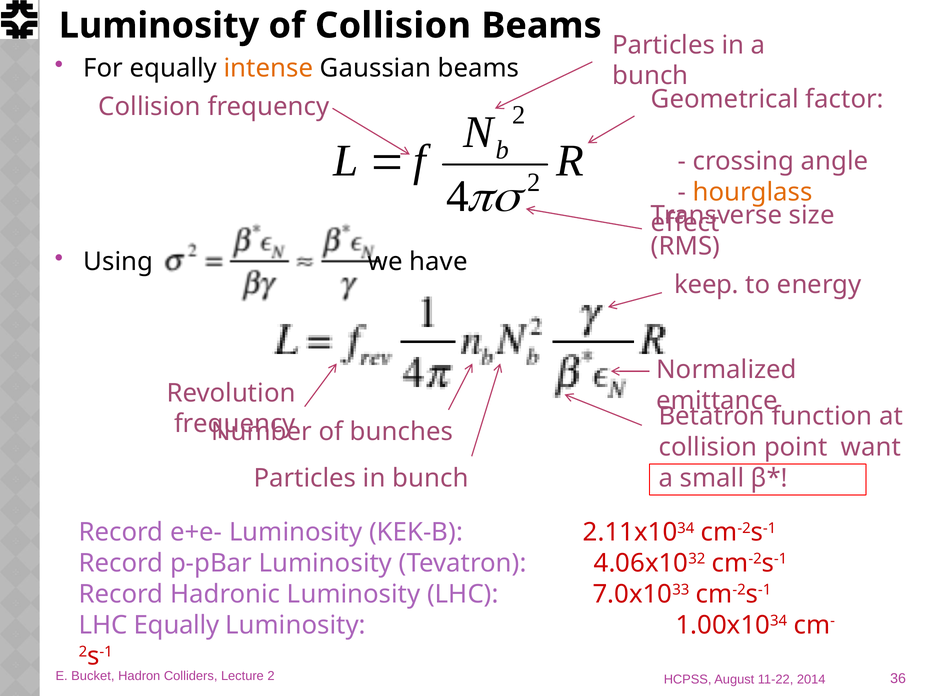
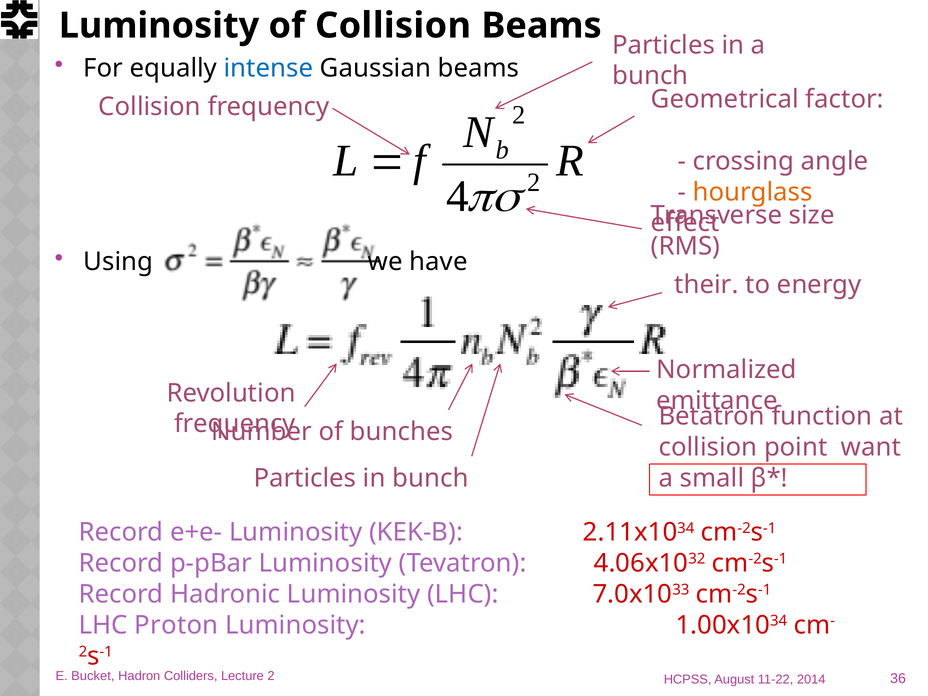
intense colour: orange -> blue (268, 68)
keep: keep -> their (706, 285)
LHC Equally: Equally -> Proton (176, 625)
